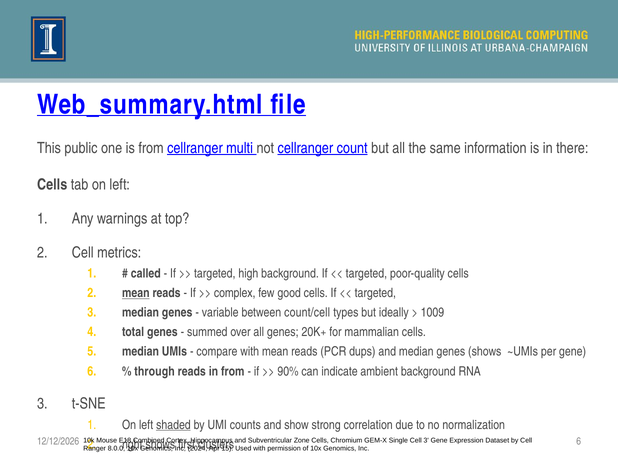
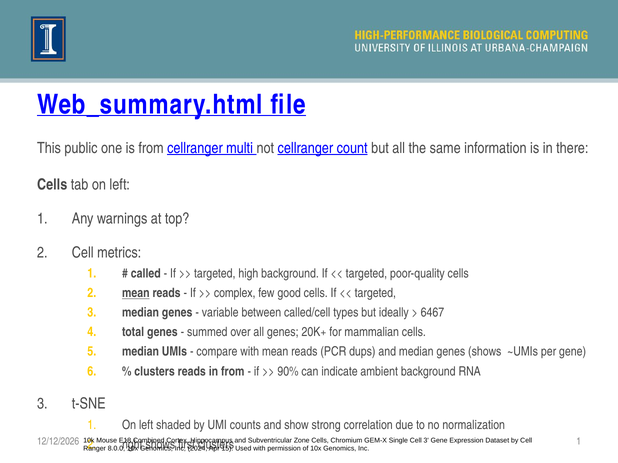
count/cell: count/cell -> called/cell (307, 313)
1009: 1009 -> 6467 (432, 313)
through: through -> clusters (155, 372)
shaded underline: present -> none (173, 425)
6: 6 -> 1 (579, 442)
